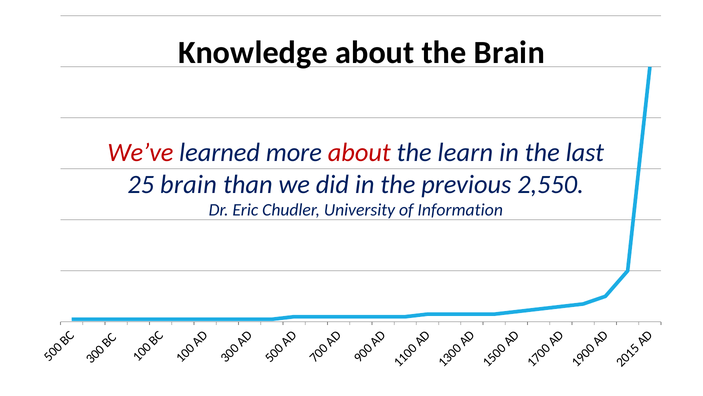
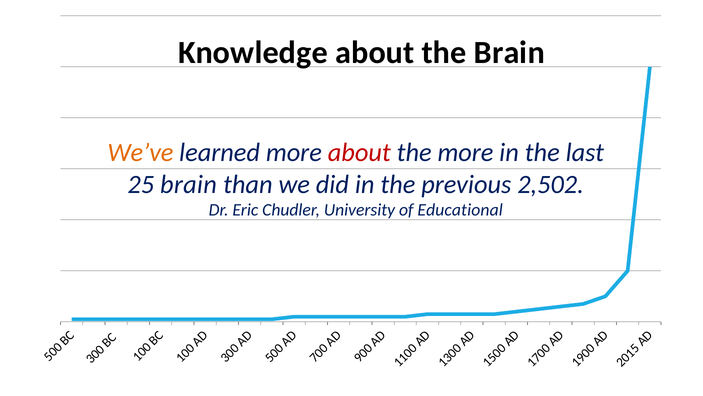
We’ve colour: red -> orange (140, 152)
the learn: learn -> more (465, 152)
2,550: 2,550 -> 2,502 (551, 184)
Information: Information -> Educational (460, 210)
